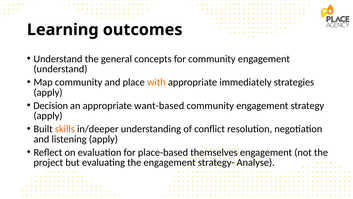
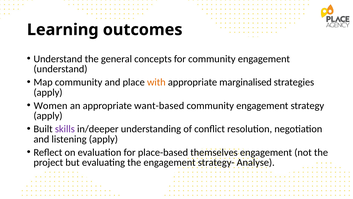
immediately: immediately -> marginalised (246, 82)
Decision: Decision -> Women (51, 105)
skills colour: orange -> purple (65, 129)
